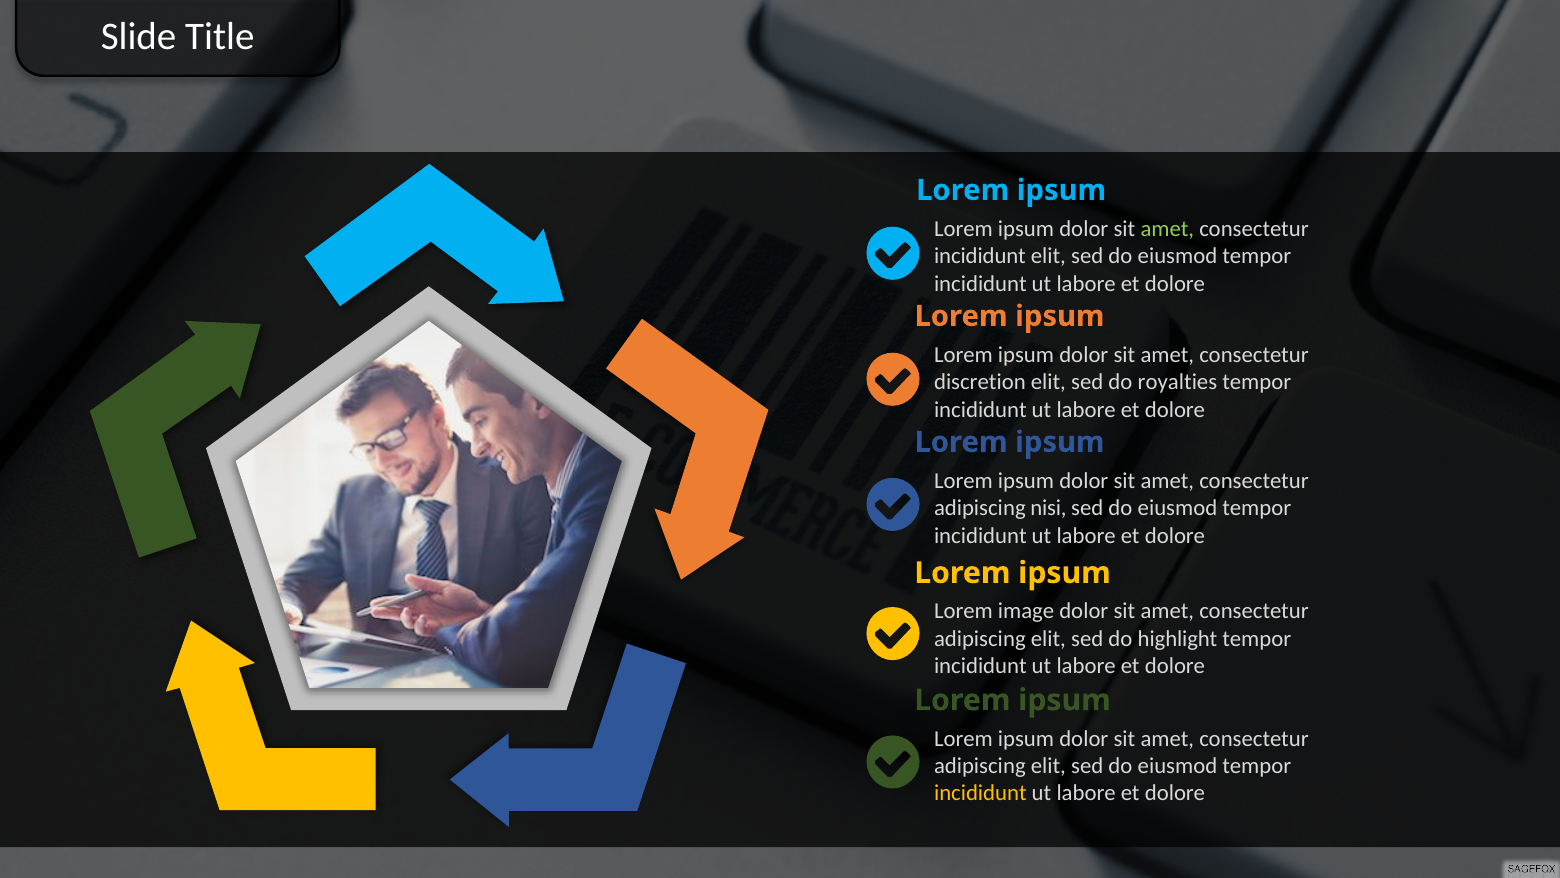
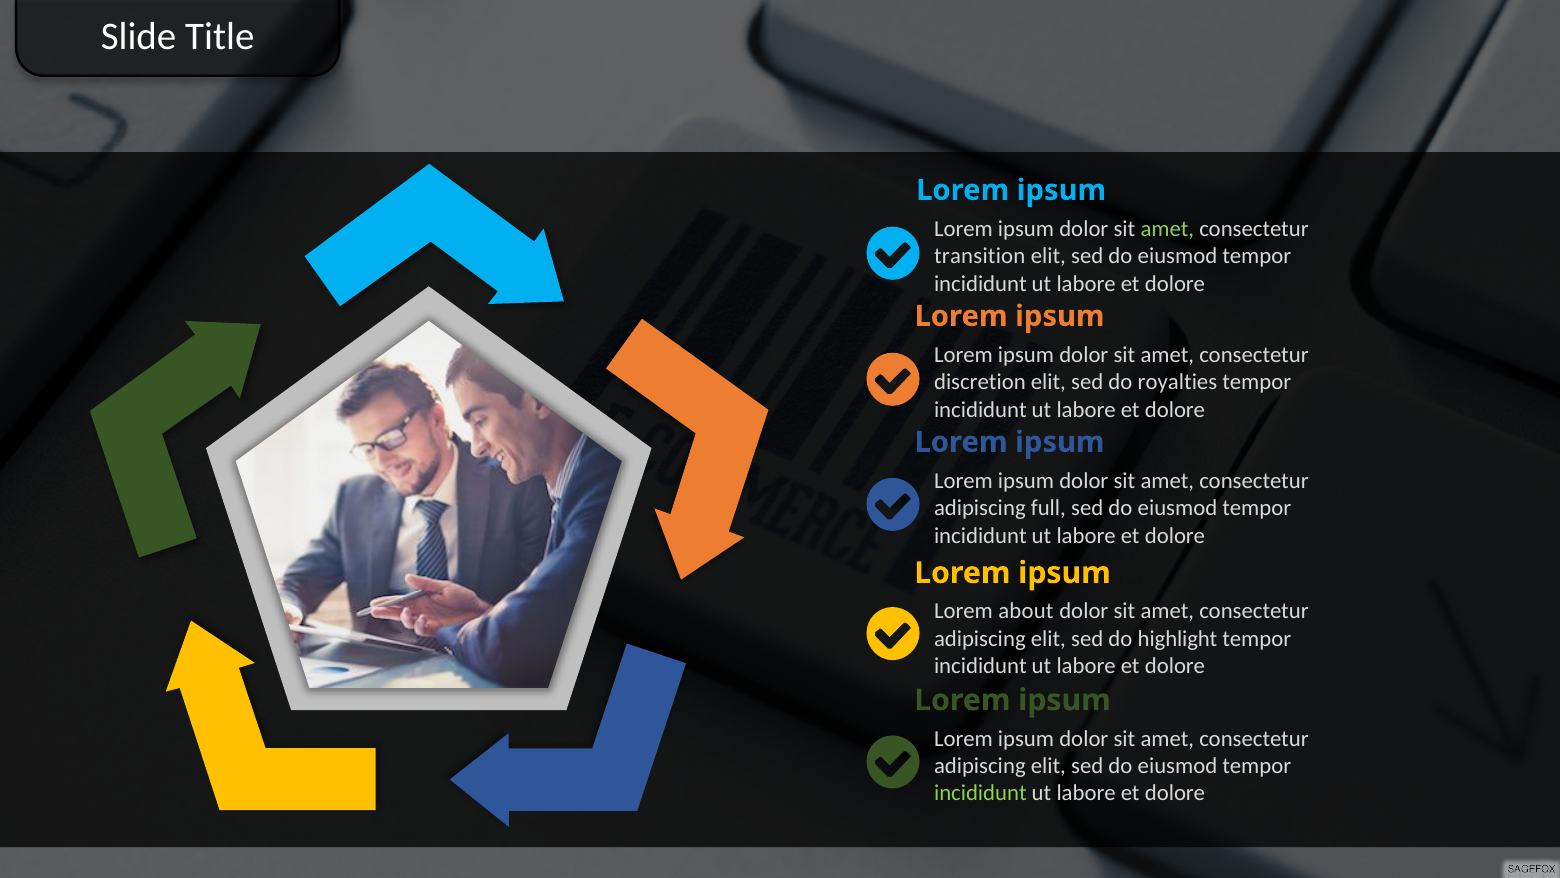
incididunt: incididunt -> transition (980, 256)
nisi: nisi -> full (1048, 508)
image: image -> about (1026, 611)
incididunt colour: yellow -> light green (980, 793)
